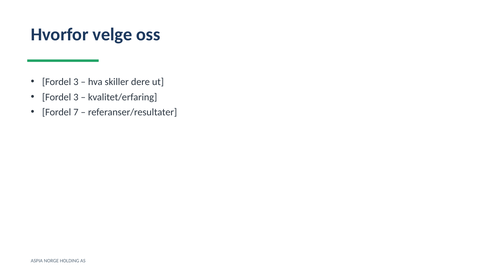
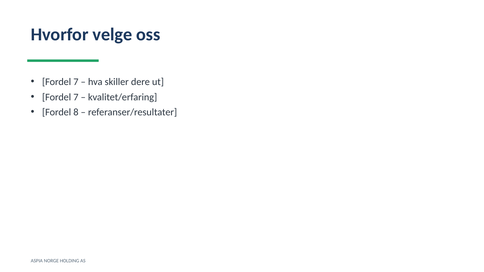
3: 3 -> 7 (76, 82)
3: 3 -> 7 (76, 97)
7: 7 -> 8 (76, 112)
